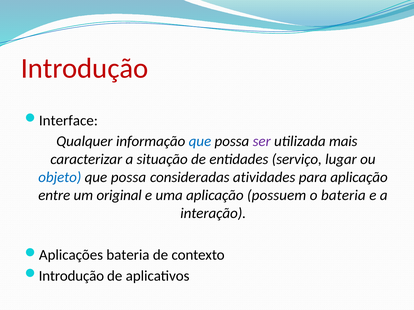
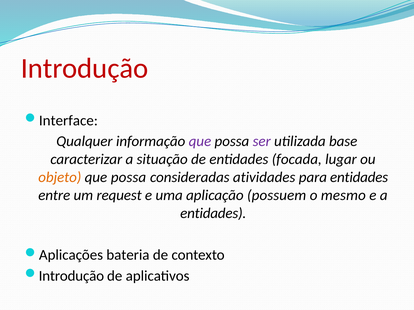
que colour: blue -> purple (200, 142)
mais: mais -> base (343, 142)
serviço: serviço -> focada (297, 160)
objeto colour: blue -> orange (60, 178)
para aplicação: aplicação -> entidades (359, 178)
original: original -> request (119, 196)
o bateria: bateria -> mesmo (343, 196)
interação: interação -> entidades (213, 214)
